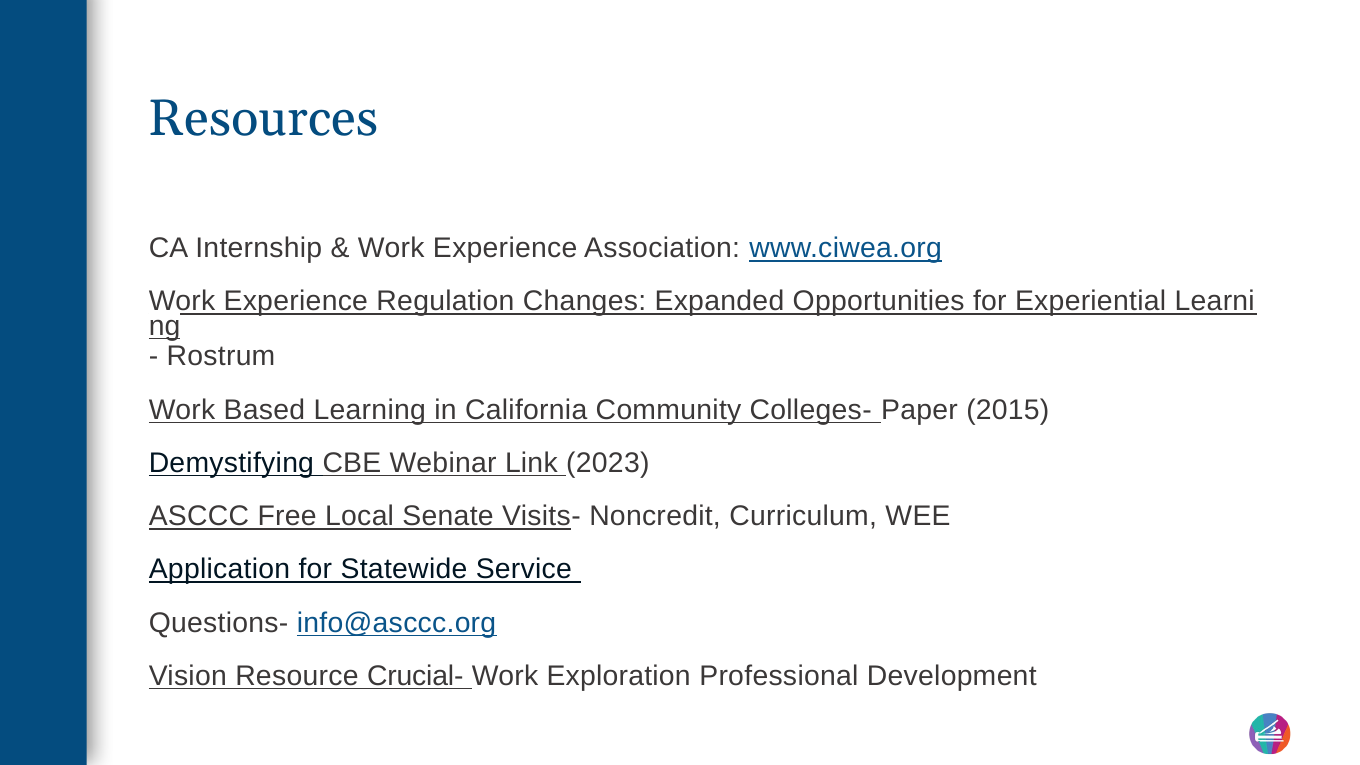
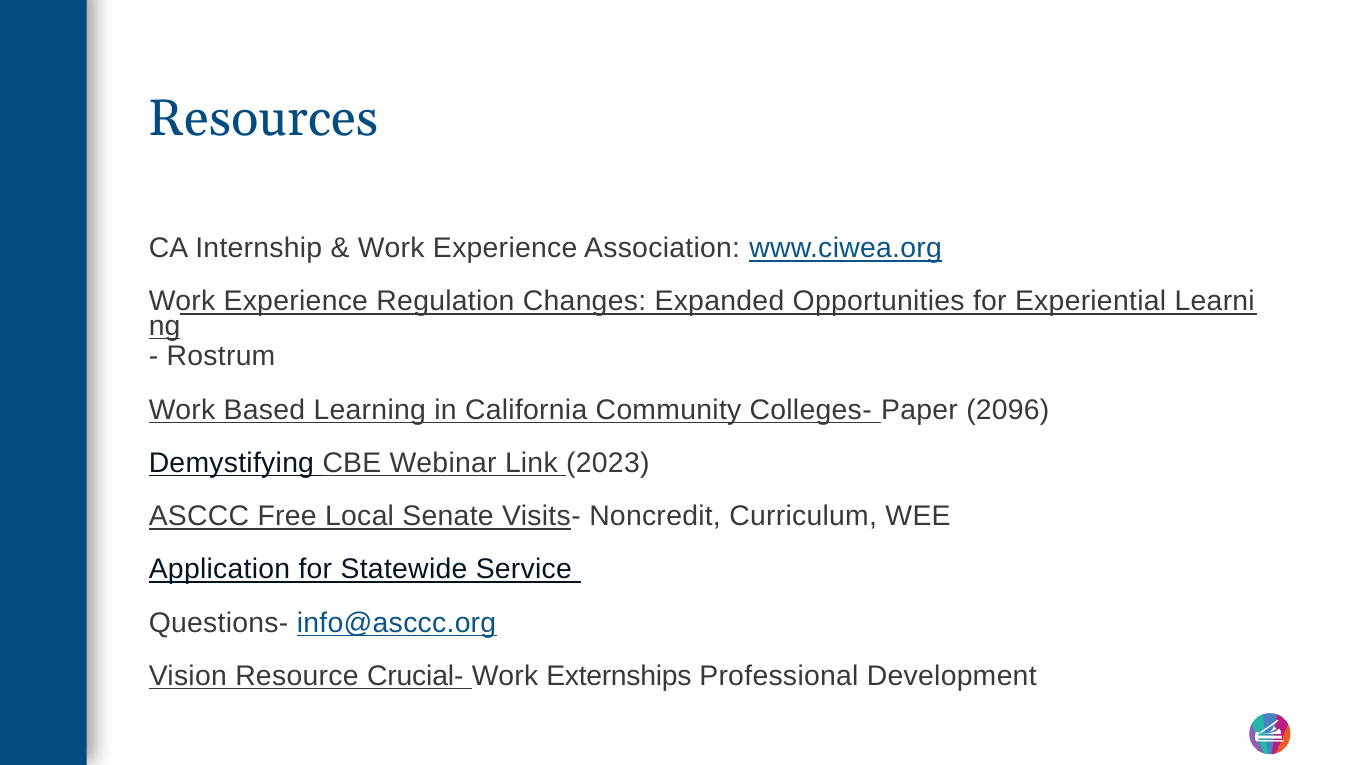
2015: 2015 -> 2096 (1008, 410)
Exploration: Exploration -> Externships (619, 676)
